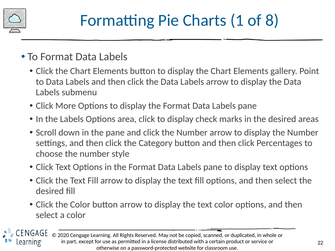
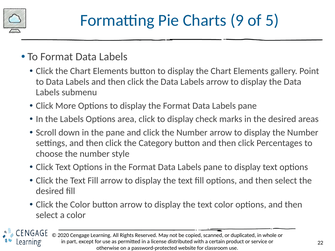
1: 1 -> 9 (237, 20)
8: 8 -> 5 (272, 20)
